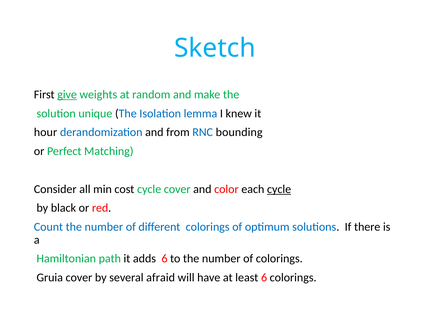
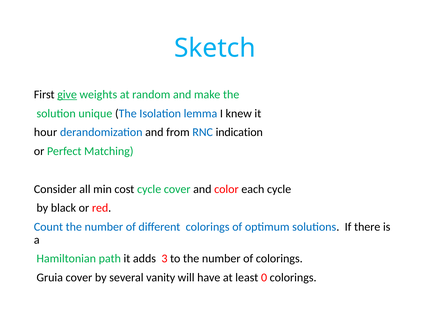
bounding: bounding -> indication (239, 132)
cycle underline: present -> none (279, 189)
adds 6: 6 -> 3 (164, 258)
afraid: afraid -> vanity (161, 277)
least 6: 6 -> 0 (264, 277)
